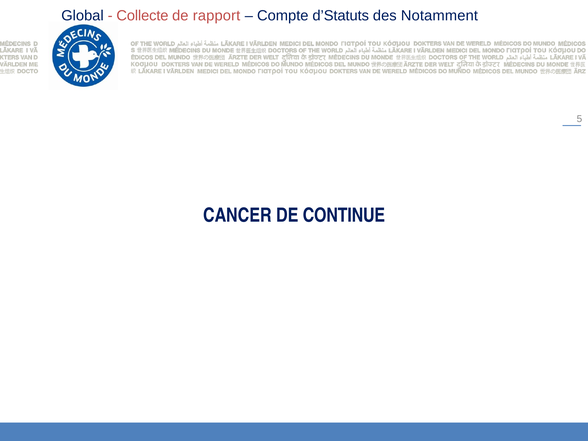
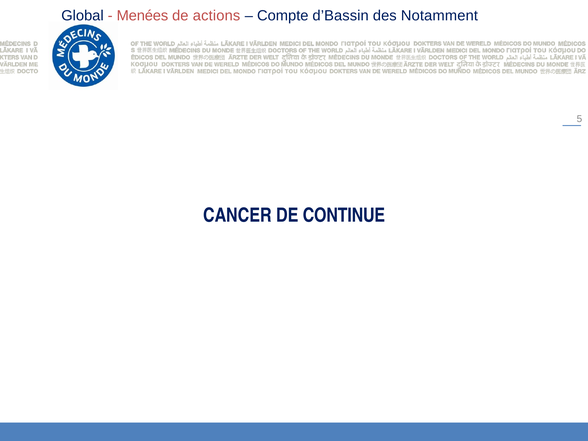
Collecte: Collecte -> Menées (142, 16)
rapport: rapport -> actions (217, 16)
d’Statuts: d’Statuts -> d’Bassin (341, 16)
